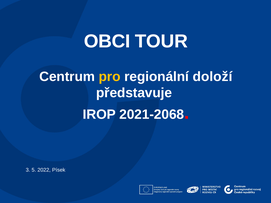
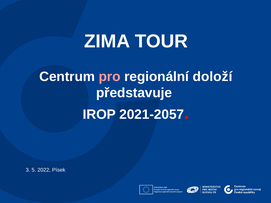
OBCI: OBCI -> ZIMA (107, 41)
pro colour: yellow -> pink (110, 77)
2021-2068: 2021-2068 -> 2021-2057 (152, 115)
